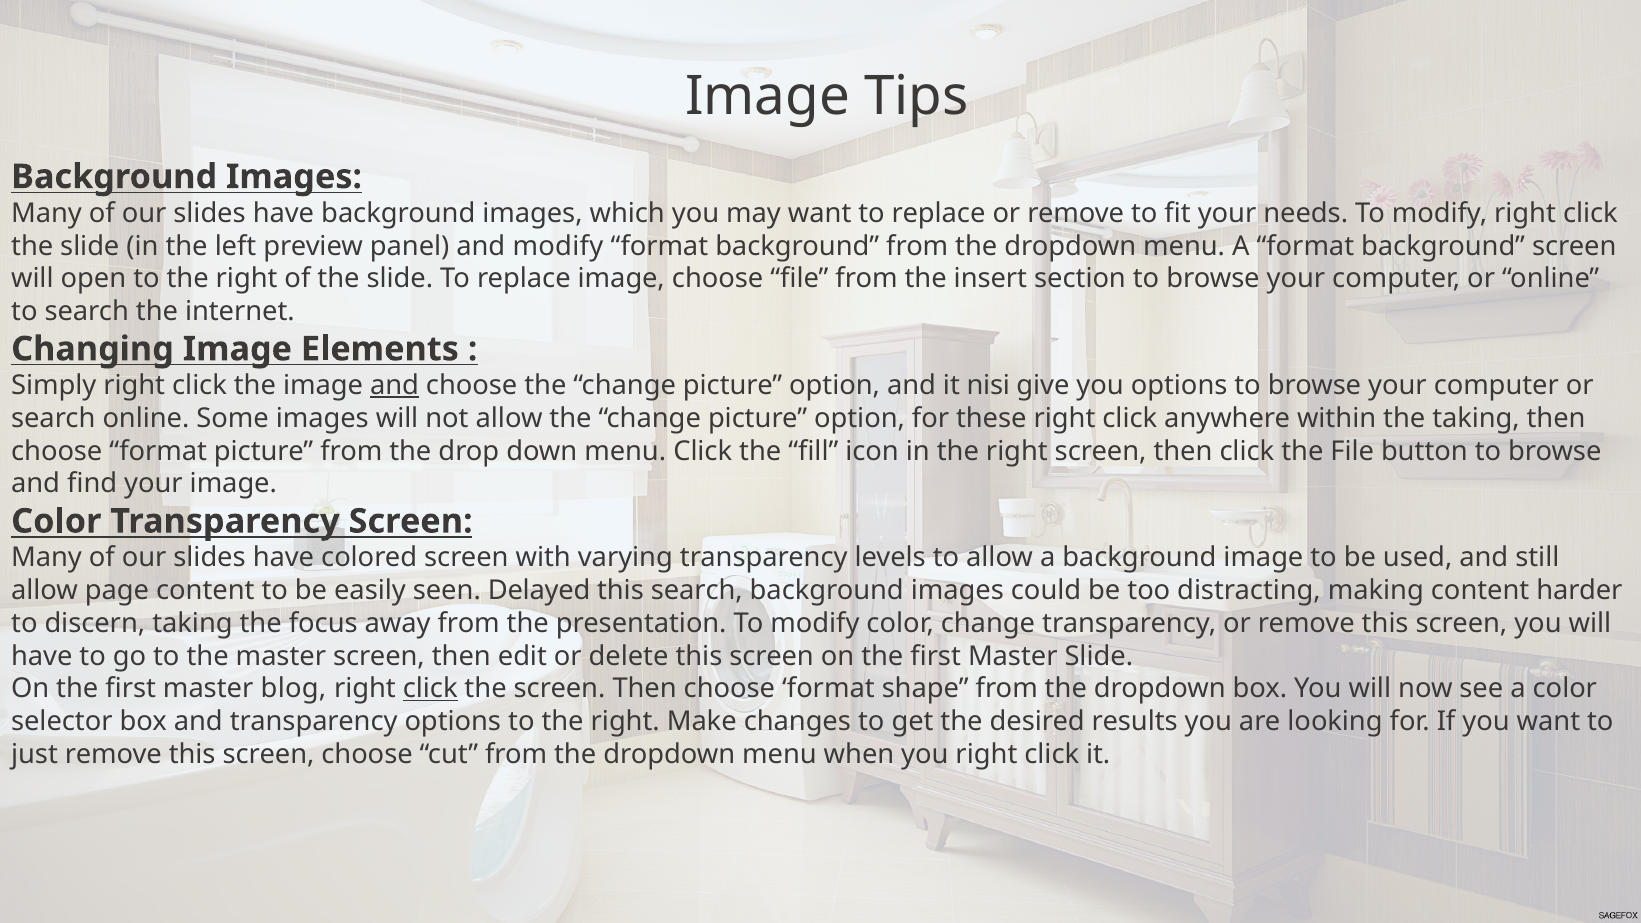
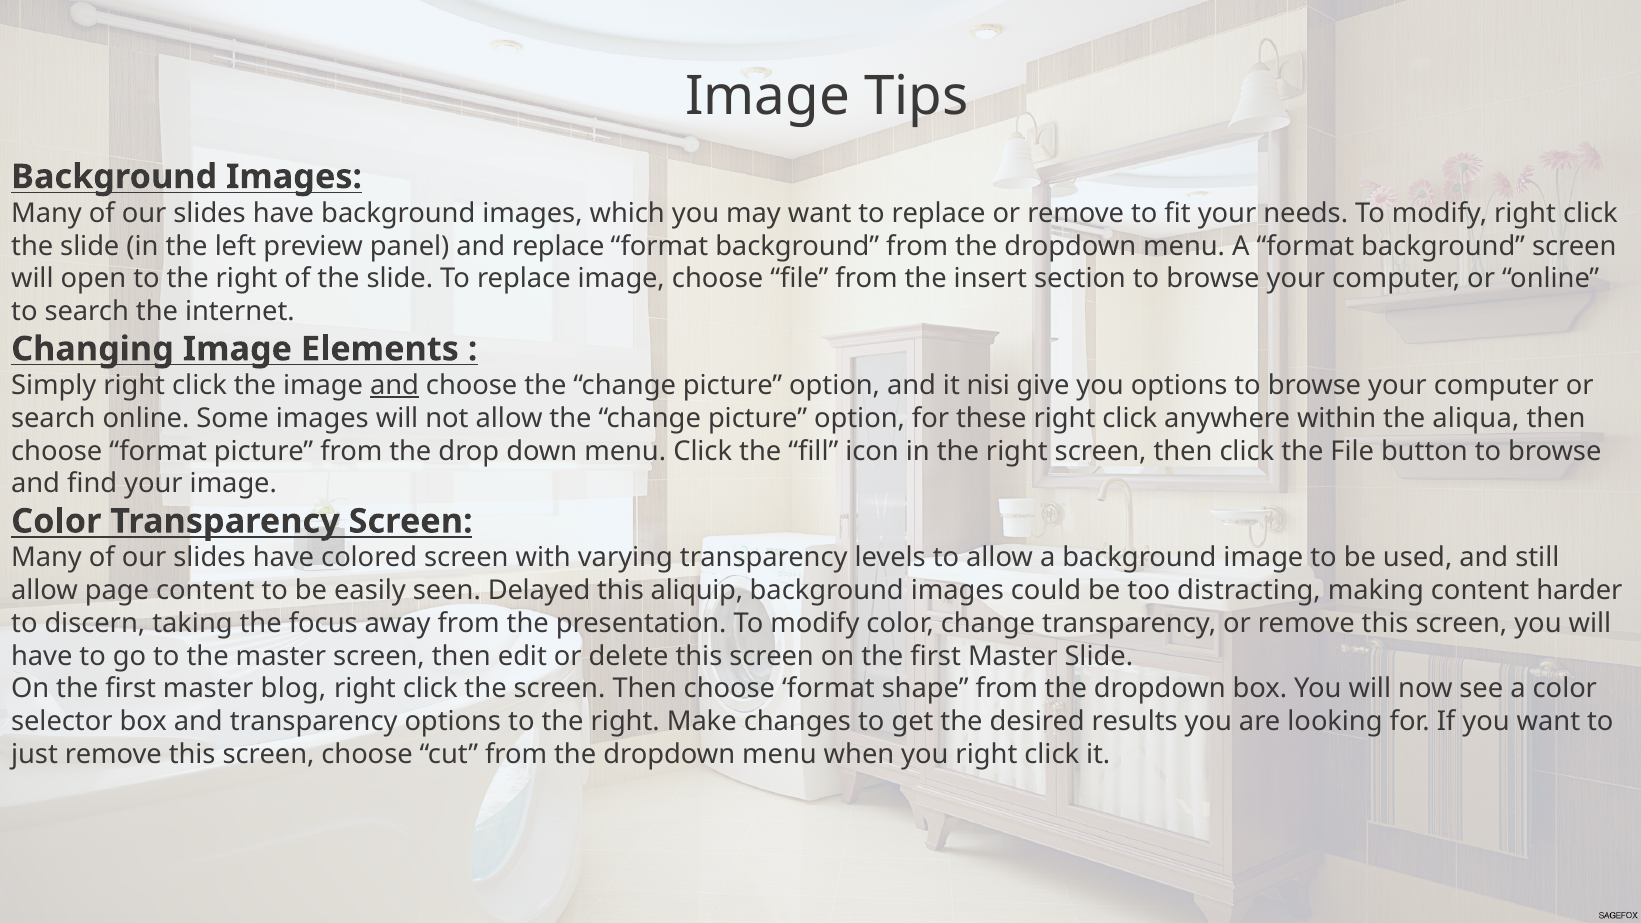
and modify: modify -> replace (558, 246)
the taking: taking -> aliqua (1476, 418)
this search: search -> aliquip (697, 591)
click underline: present -> none (430, 689)
